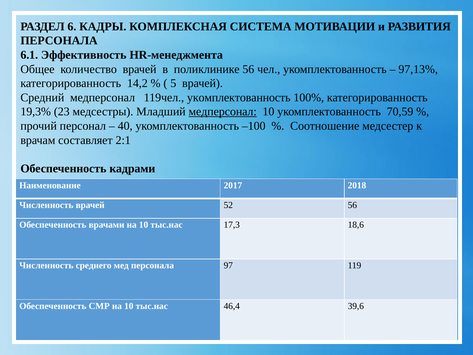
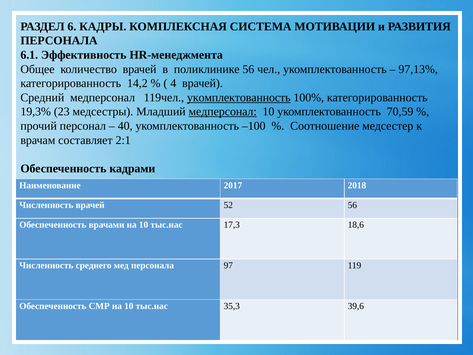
5: 5 -> 4 (173, 83)
укомплектованность underline: none -> present (239, 97)
46,4: 46,4 -> 35,3 (232, 306)
